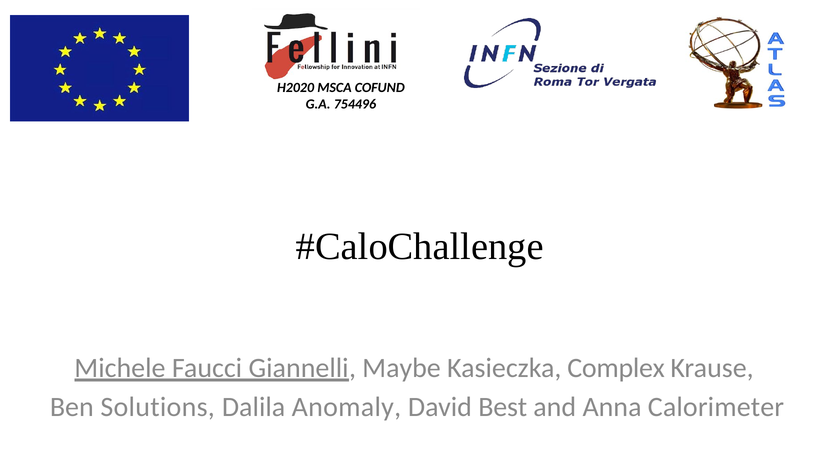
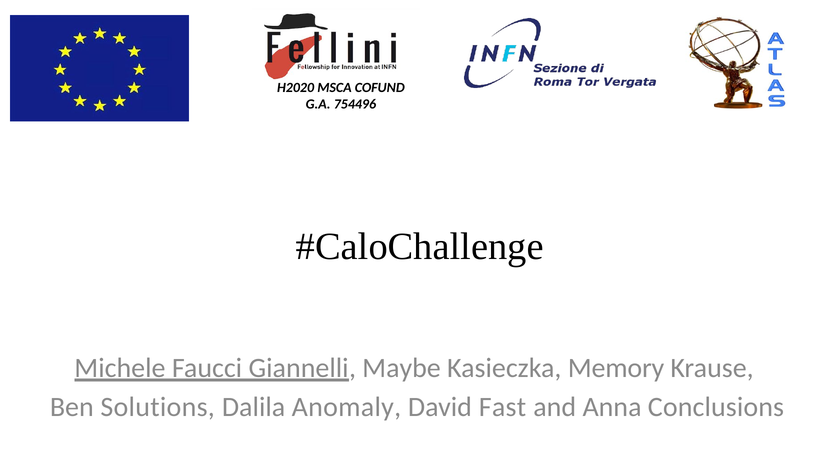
Complex: Complex -> Memory (616, 368)
Best: Best -> Fast (502, 408)
Calorimeter: Calorimeter -> Conclusions (716, 408)
